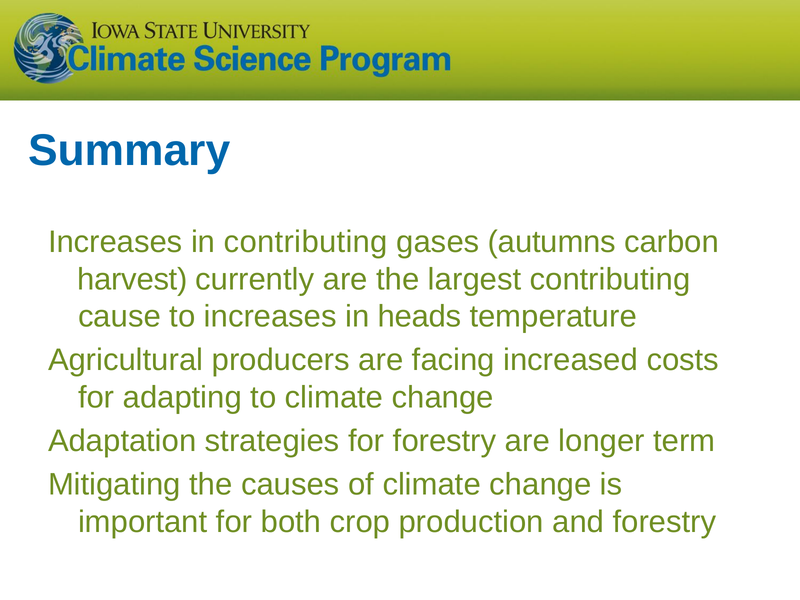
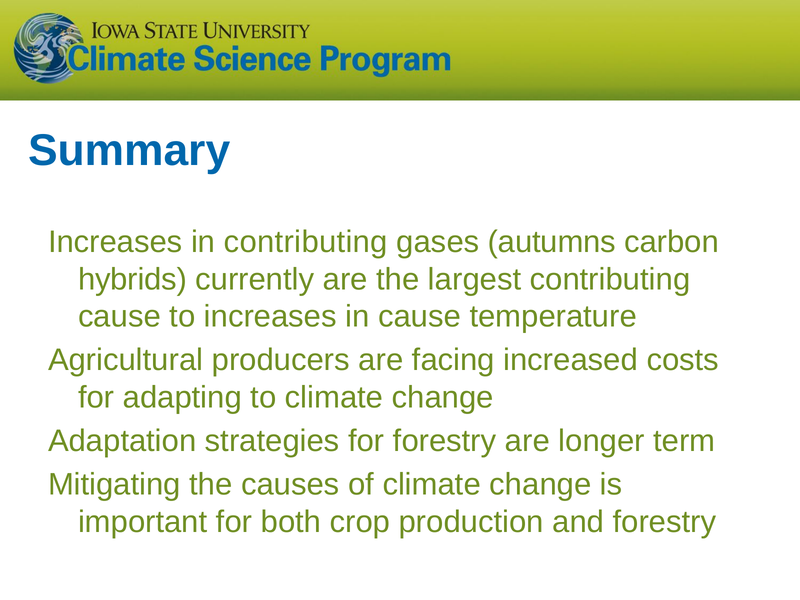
harvest: harvest -> hybrids (132, 279)
in heads: heads -> cause (420, 317)
